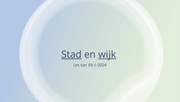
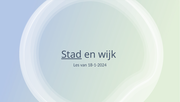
wijk underline: present -> none (107, 54)
